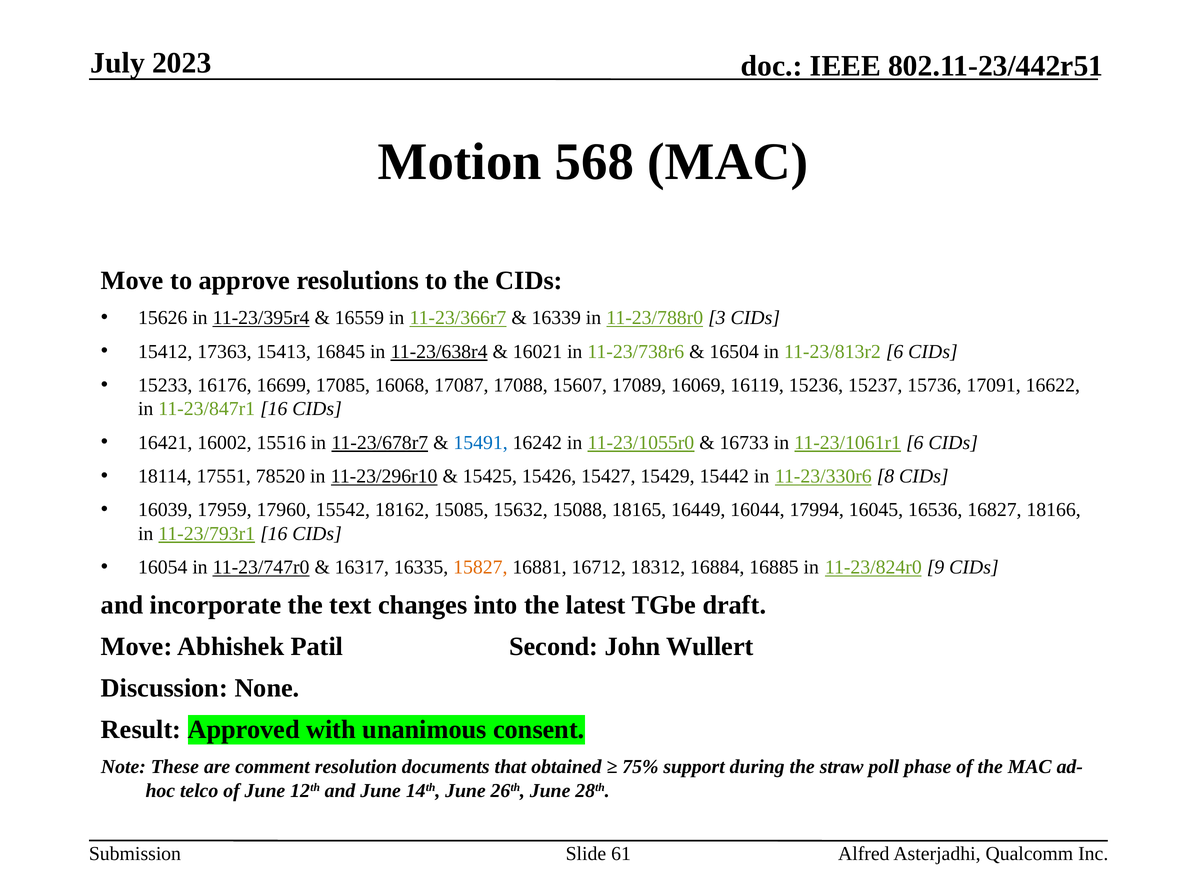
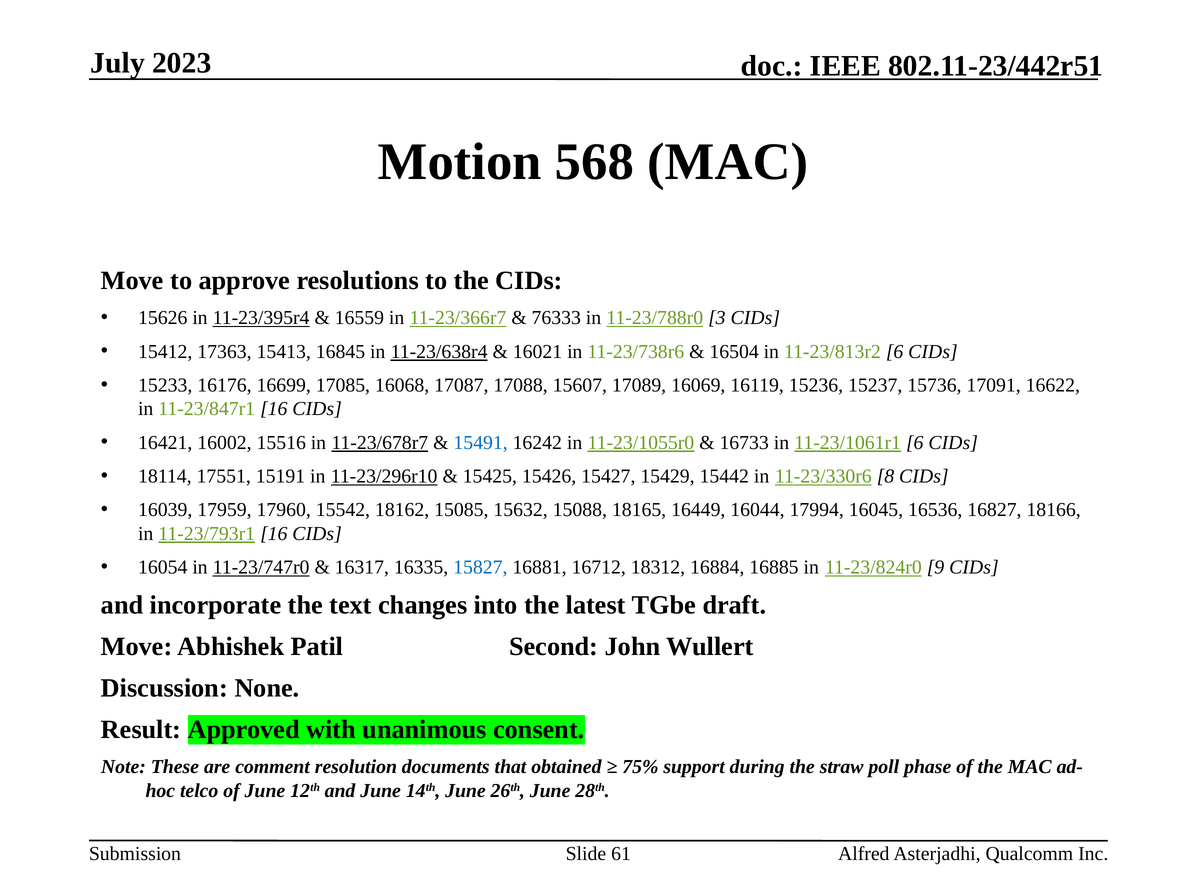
16339: 16339 -> 76333 (556, 318)
78520: 78520 -> 15191 (280, 476)
15827 colour: orange -> blue (480, 567)
